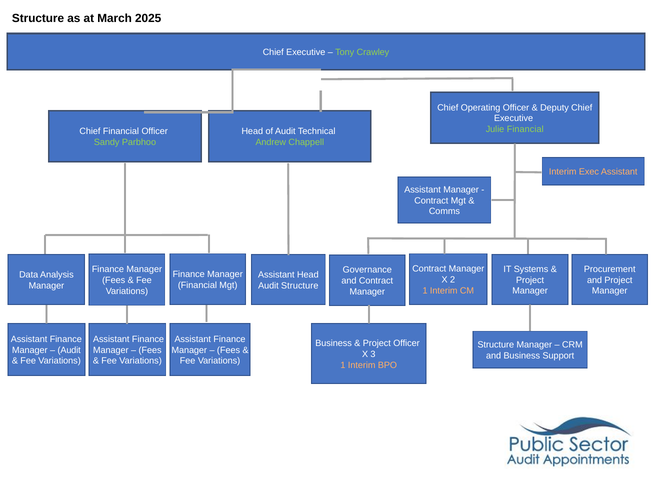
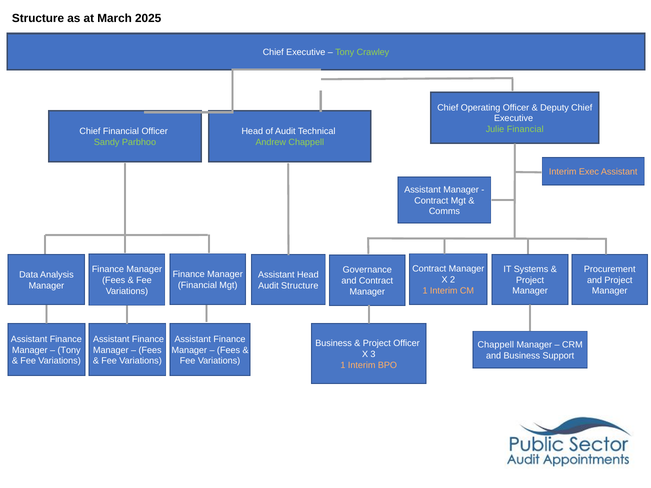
Structure: Structure -> Chappell (496, 345)
Audit: Audit -> Tony (69, 350)
